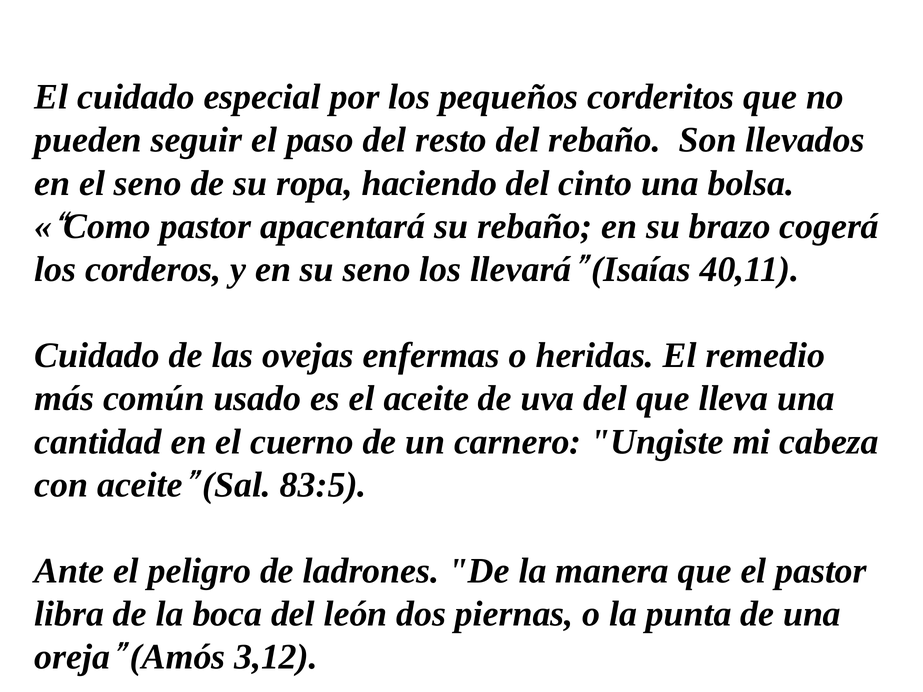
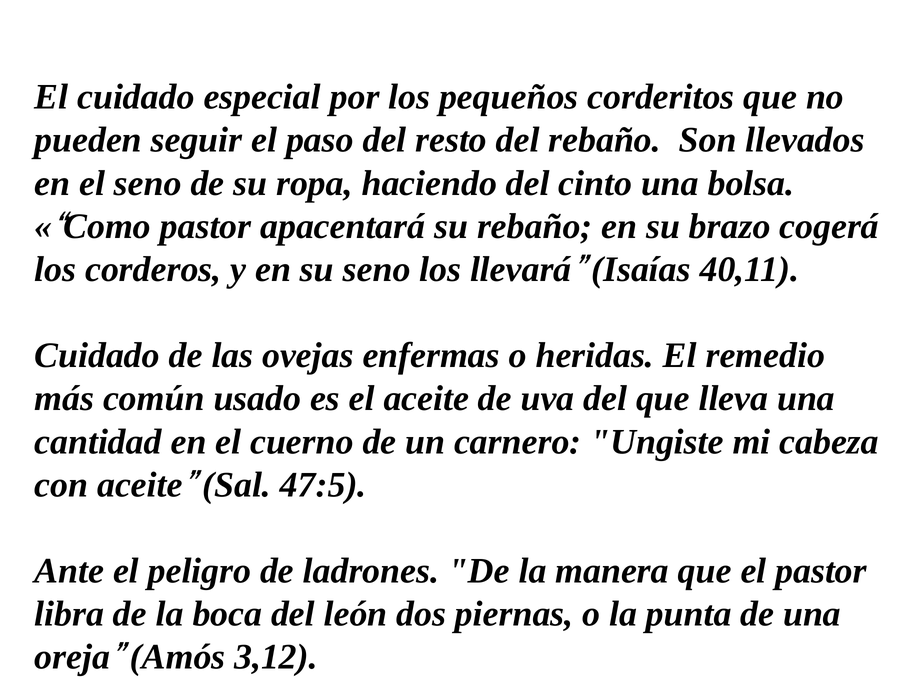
83:5: 83:5 -> 47:5 (323, 485)
